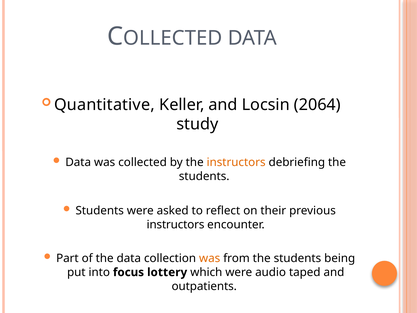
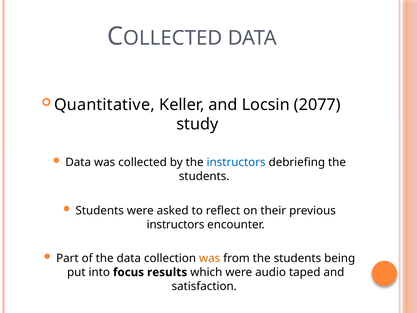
2064: 2064 -> 2077 (317, 105)
instructors colour: orange -> blue (236, 162)
lottery: lottery -> results (167, 272)
outpatients: outpatients -> satisfaction (204, 286)
